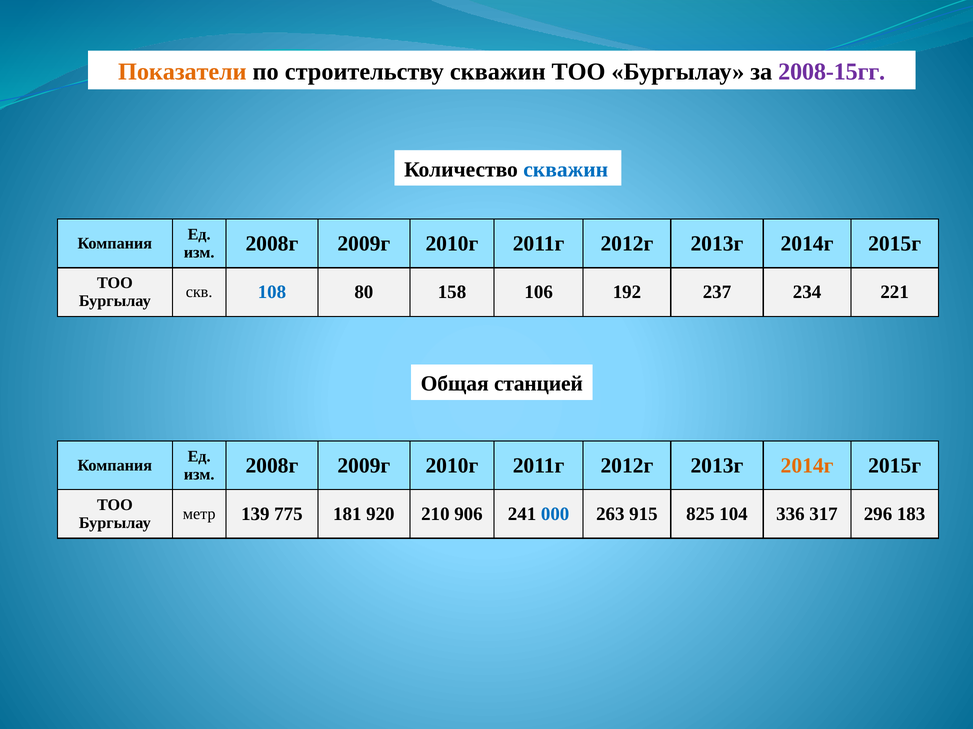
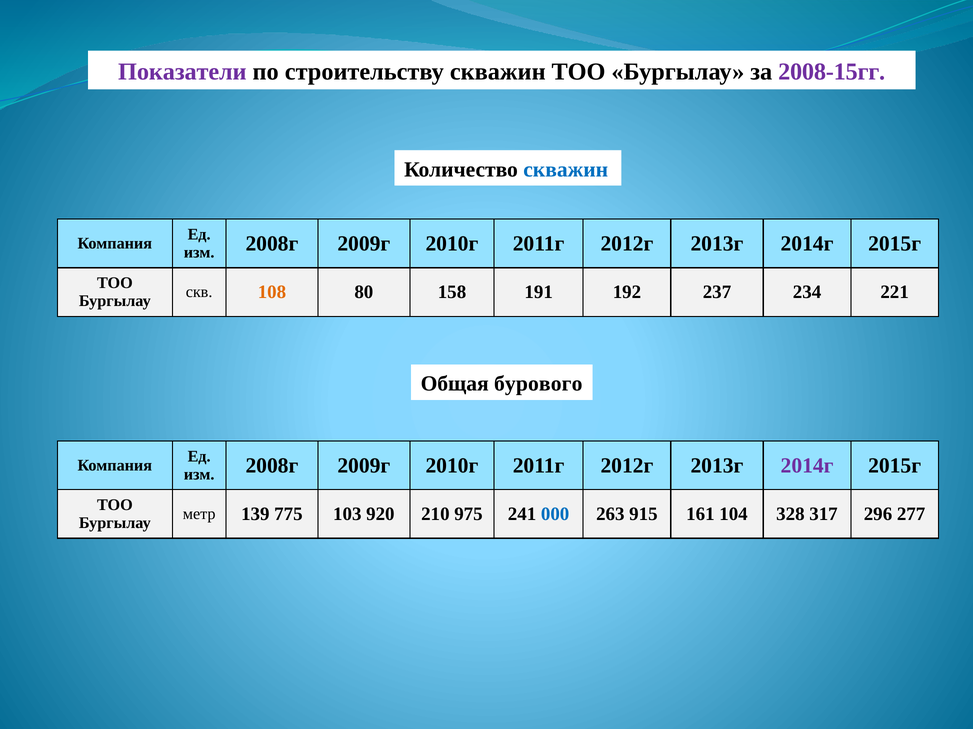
Показатели colour: orange -> purple (182, 72)
108 colour: blue -> orange (272, 292)
106: 106 -> 191 (539, 292)
станцией: станцией -> бурового (538, 384)
2014г colour: orange -> purple (807, 466)
181: 181 -> 103 (347, 515)
906: 906 -> 975 (468, 515)
825: 825 -> 161 (700, 515)
336: 336 -> 328 (790, 515)
183: 183 -> 277 (911, 515)
